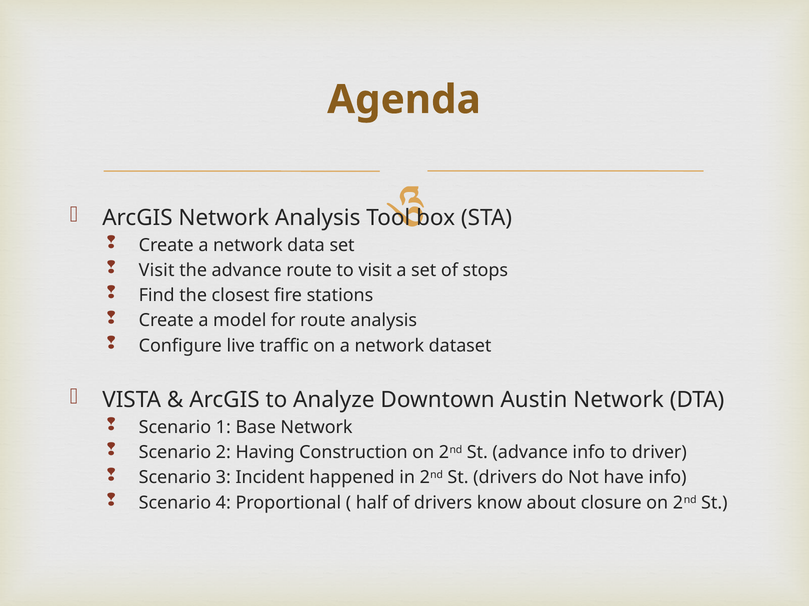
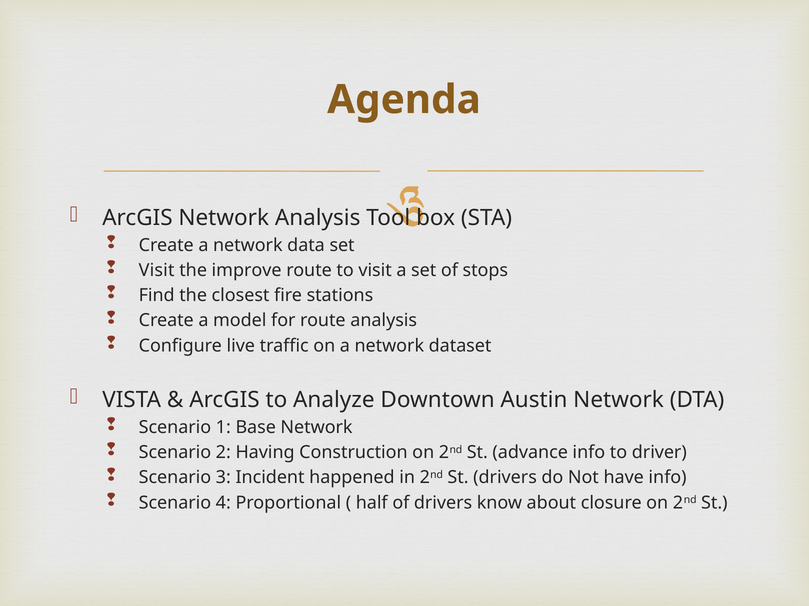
the advance: advance -> improve (247, 271)
